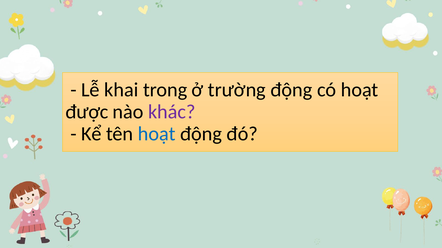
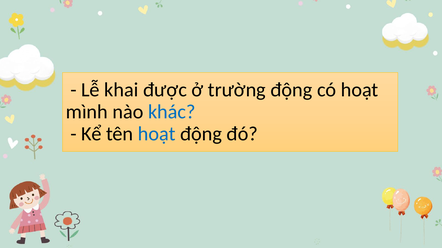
trong: trong -> được (165, 90)
được: được -> mình (87, 112)
khác colour: purple -> blue (172, 112)
